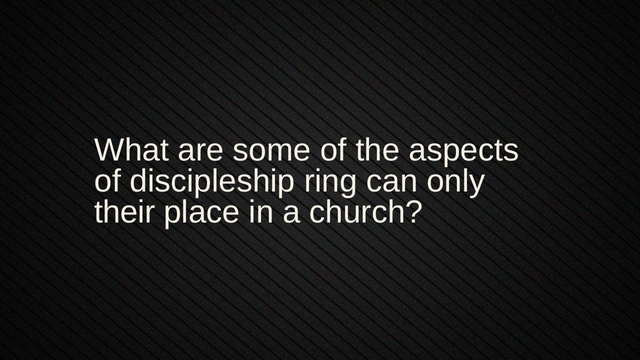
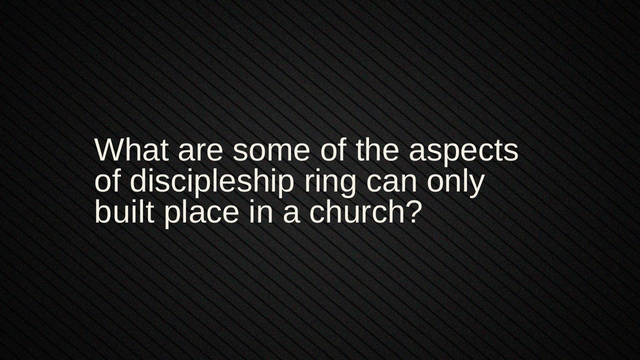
their: their -> built (124, 212)
